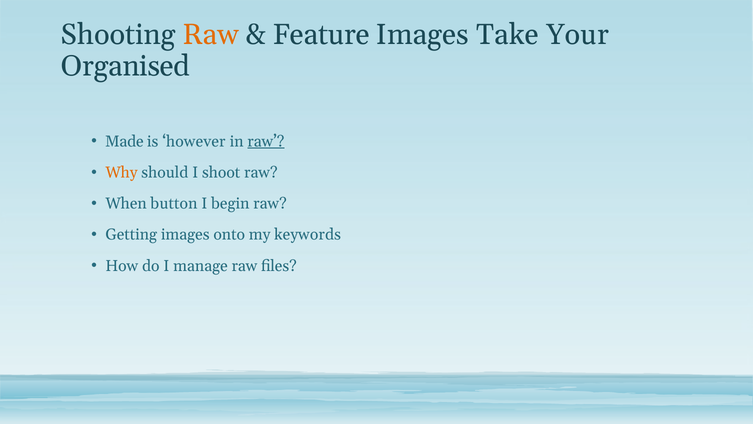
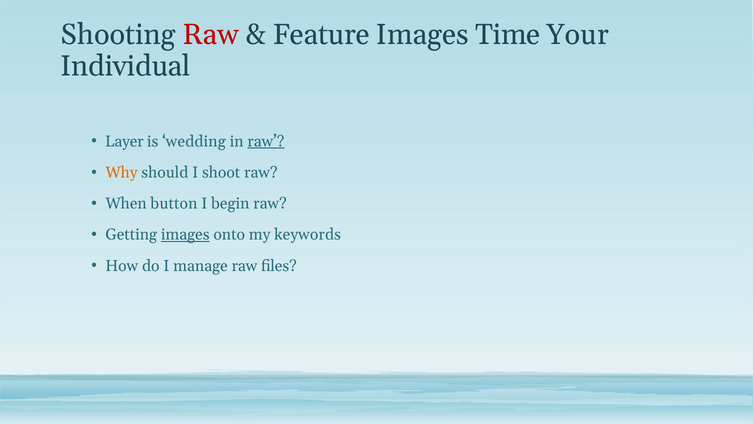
Raw colour: orange -> red (211, 35)
Take: Take -> Time (508, 35)
Organised: Organised -> Individual (126, 66)
Made: Made -> Layer (124, 141)
however: however -> wedding (194, 141)
images underline: none -> present (185, 234)
